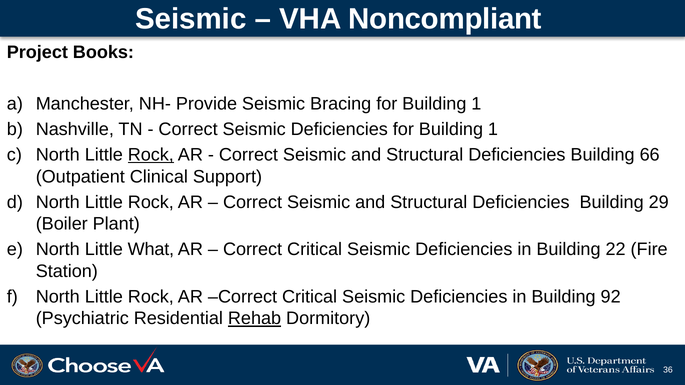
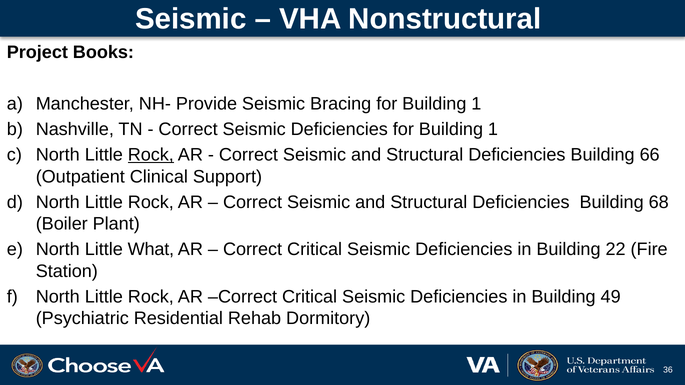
Noncompliant: Noncompliant -> Nonstructural (445, 19)
29: 29 -> 68 (659, 202)
92: 92 -> 49 (611, 297)
Rehab underline: present -> none (255, 319)
